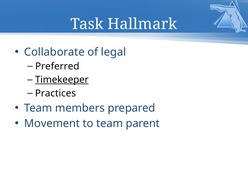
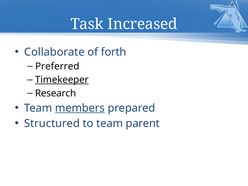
Hallmark: Hallmark -> Increased (142, 24)
legal: legal -> forth (114, 52)
Practices: Practices -> Research (56, 93)
members underline: none -> present (80, 108)
Movement: Movement -> Structured (52, 123)
